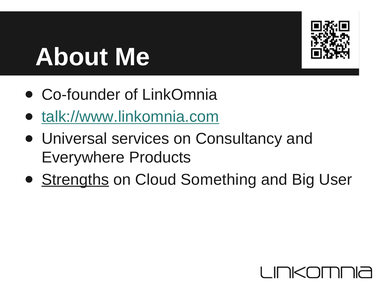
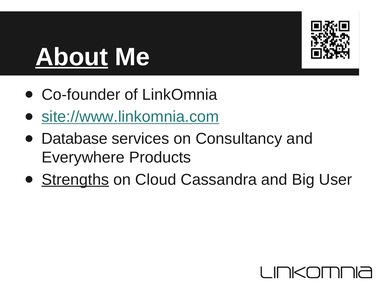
About underline: none -> present (72, 57)
talk://www.linkomnia.com: talk://www.linkomnia.com -> site://www.linkomnia.com (130, 117)
Universal: Universal -> Database (74, 139)
Something: Something -> Cassandra (219, 180)
